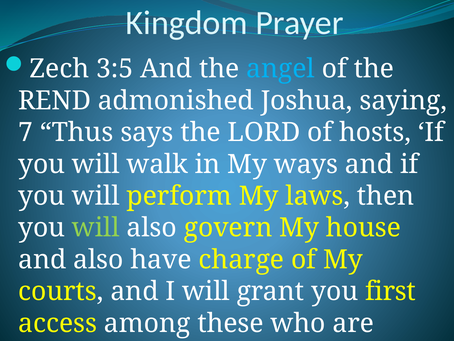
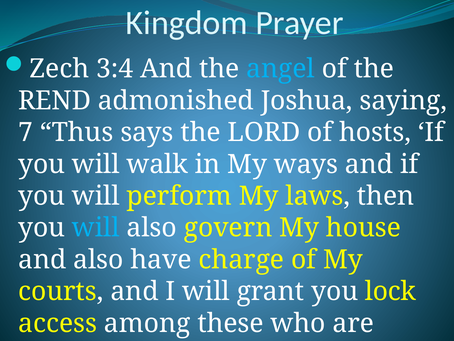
3:5: 3:5 -> 3:4 (115, 69)
will colour: light green -> light blue (96, 228)
first: first -> lock (391, 291)
